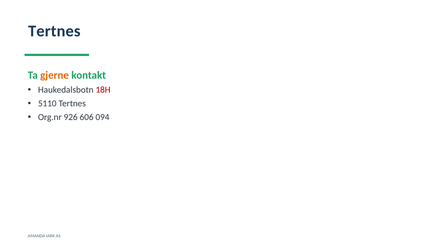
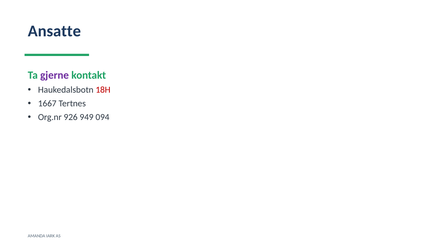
Tertnes: Tertnes -> Ansatte (54, 31)
gjerne colour: orange -> purple (55, 75)
5110: 5110 -> 1667 (47, 104)
606: 606 -> 949 (87, 117)
